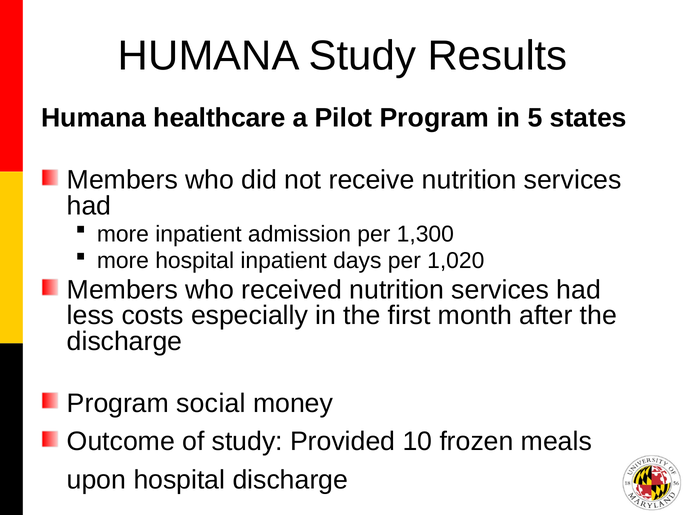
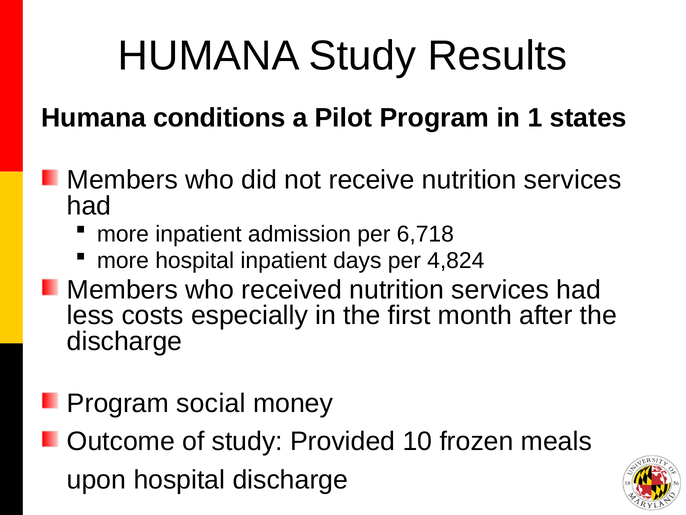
healthcare: healthcare -> conditions (219, 118)
5: 5 -> 1 (535, 118)
1,300: 1,300 -> 6,718 (425, 234)
1,020: 1,020 -> 4,824 (456, 261)
